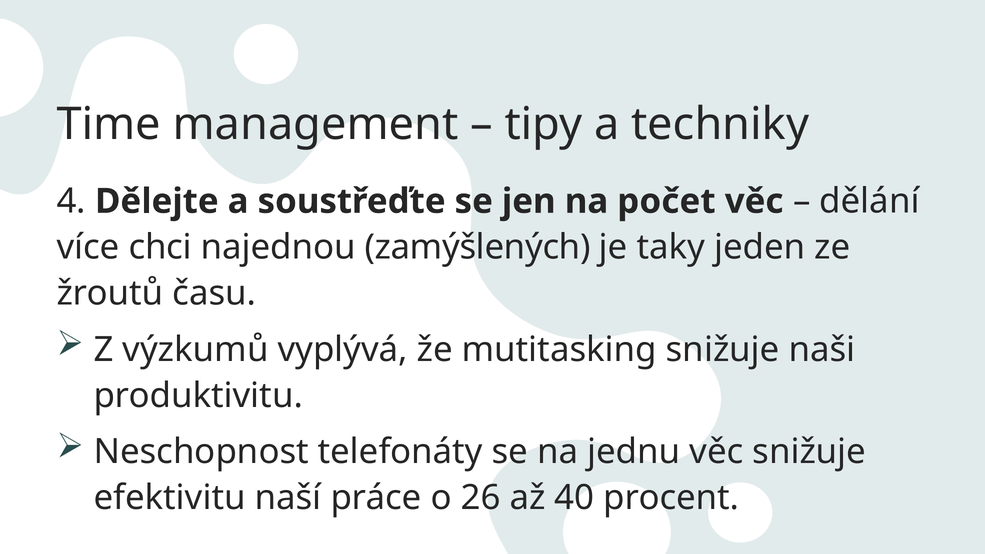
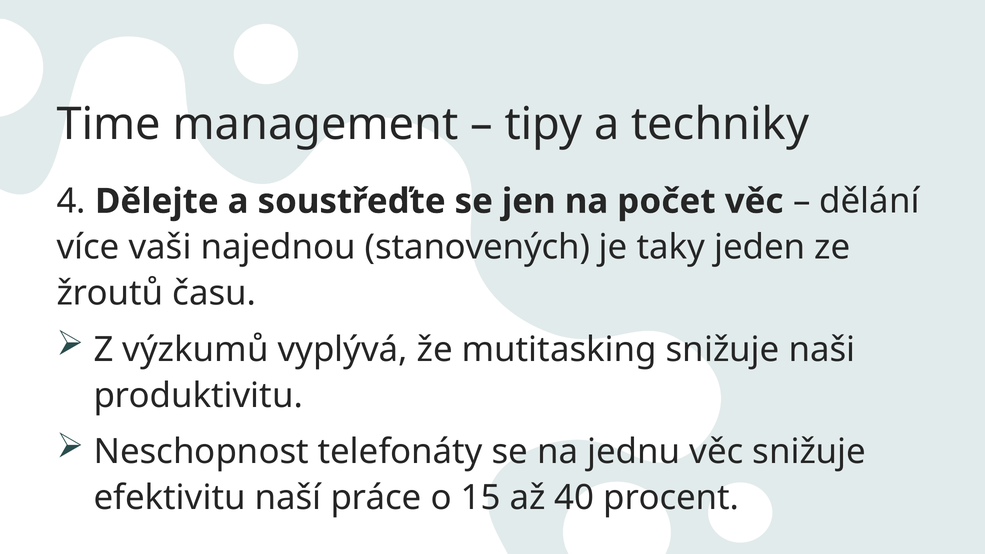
chci: chci -> vaši (160, 247)
zamýšlených: zamýšlených -> stanovených (478, 247)
26: 26 -> 15 (481, 498)
